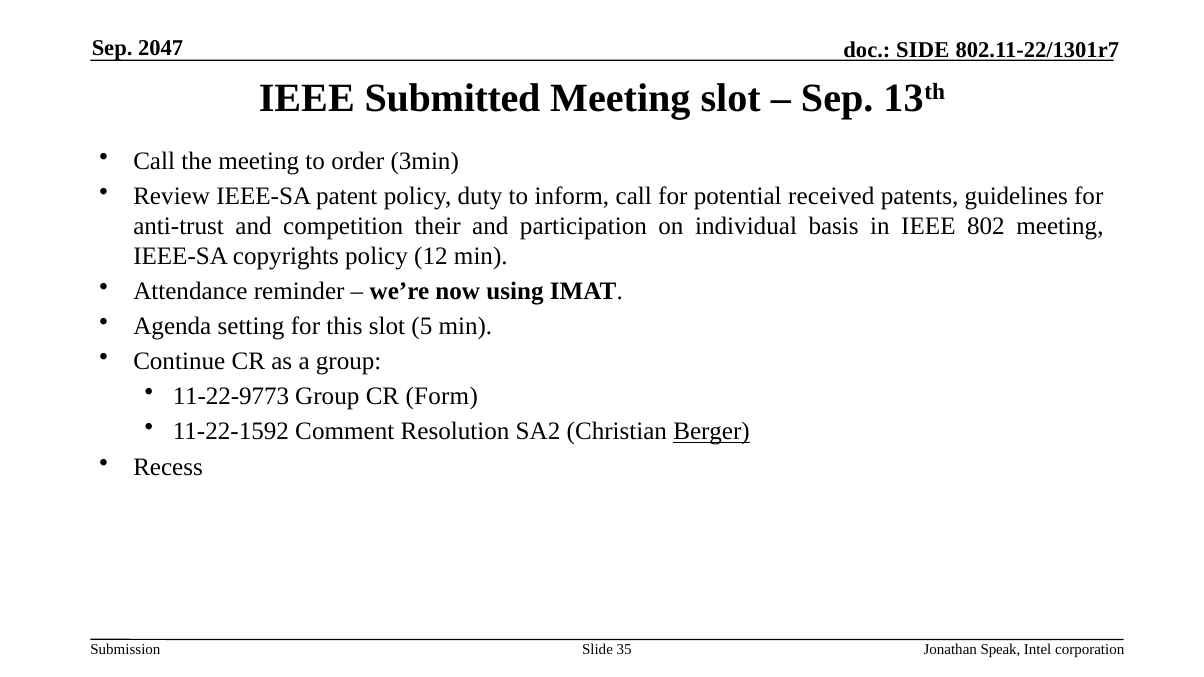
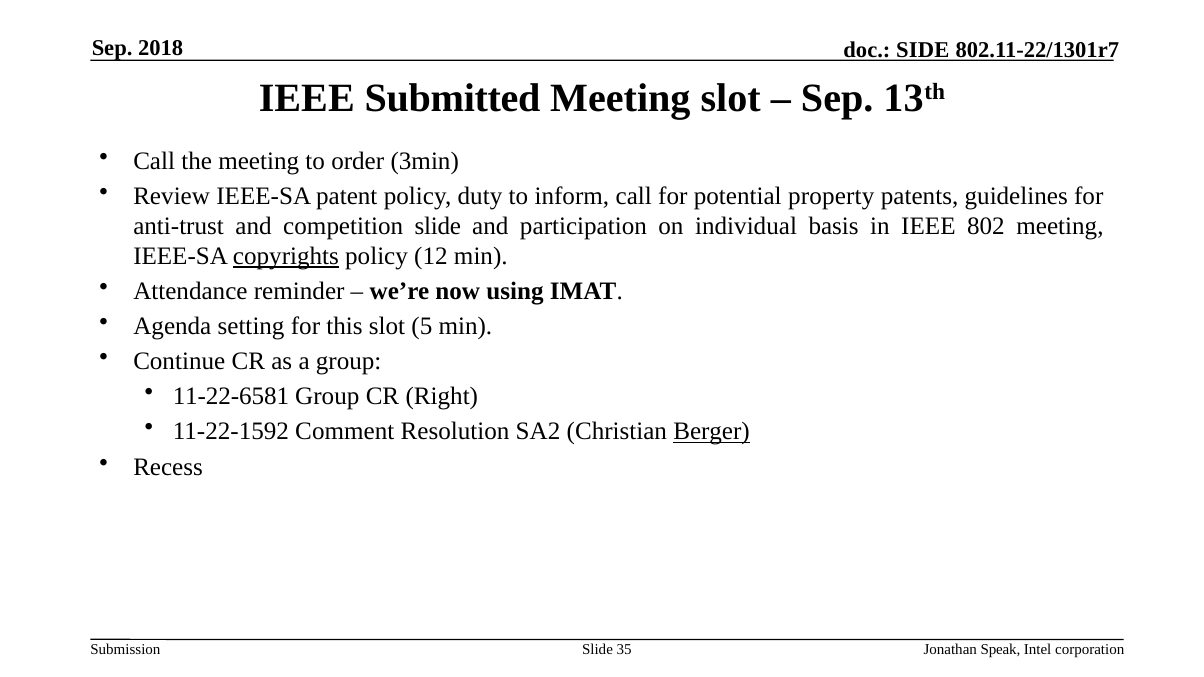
2047: 2047 -> 2018 (161, 48)
received: received -> property (831, 196)
competition their: their -> slide (438, 226)
copyrights underline: none -> present (286, 256)
11-22-9773: 11-22-9773 -> 11-22-6581 (231, 397)
Form: Form -> Right (442, 397)
